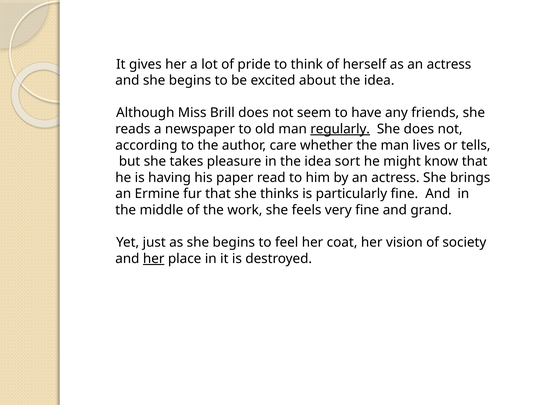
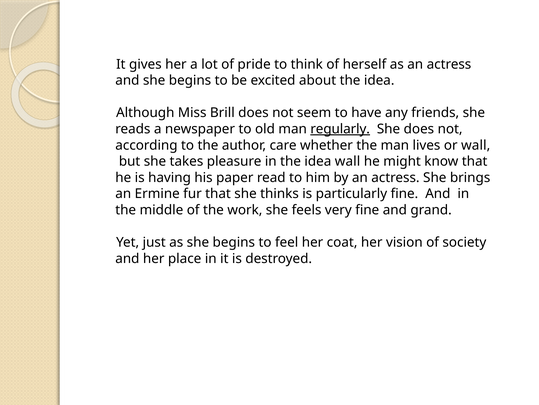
or tells: tells -> wall (476, 145)
idea sort: sort -> wall (348, 161)
her underline: present -> none (154, 258)
